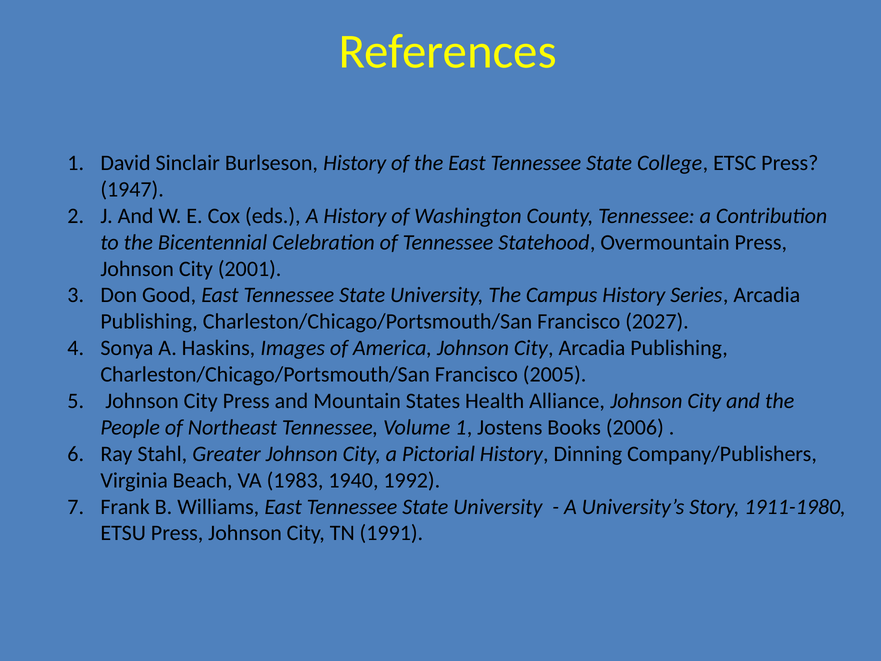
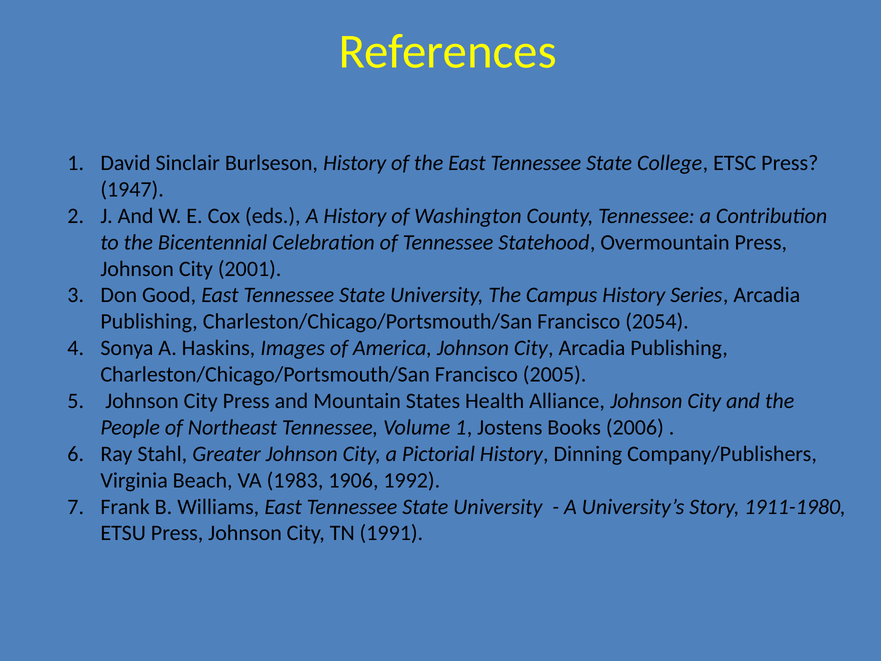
2027: 2027 -> 2054 (657, 322)
1940: 1940 -> 1906 (353, 480)
